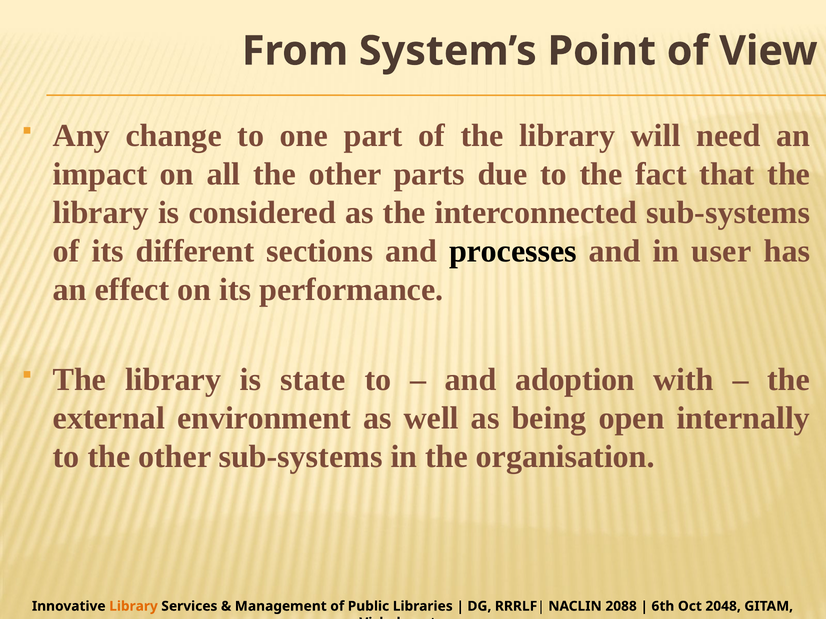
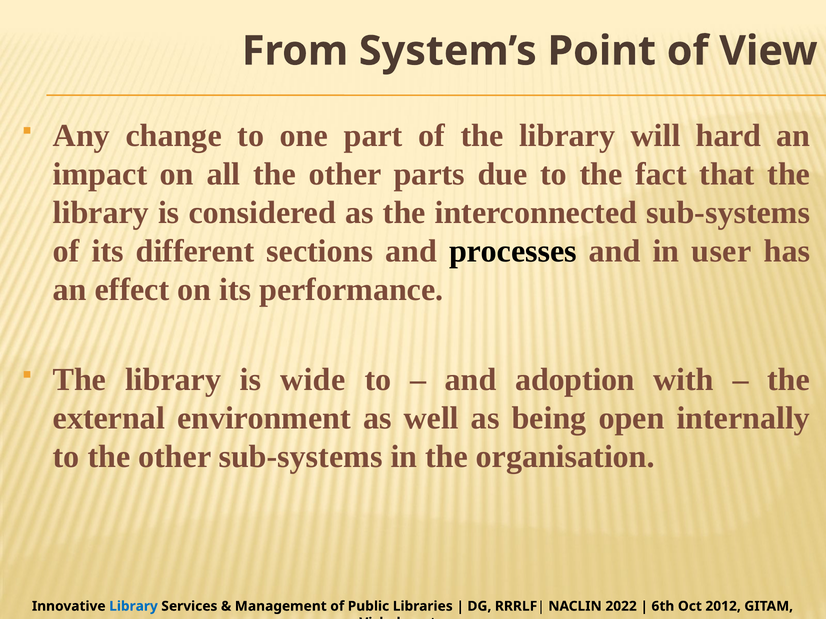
need: need -> hard (729, 136)
state: state -> wide (313, 380)
Library colour: orange -> blue (133, 607)
2088: 2088 -> 2022 (621, 607)
2048: 2048 -> 2012 (723, 607)
